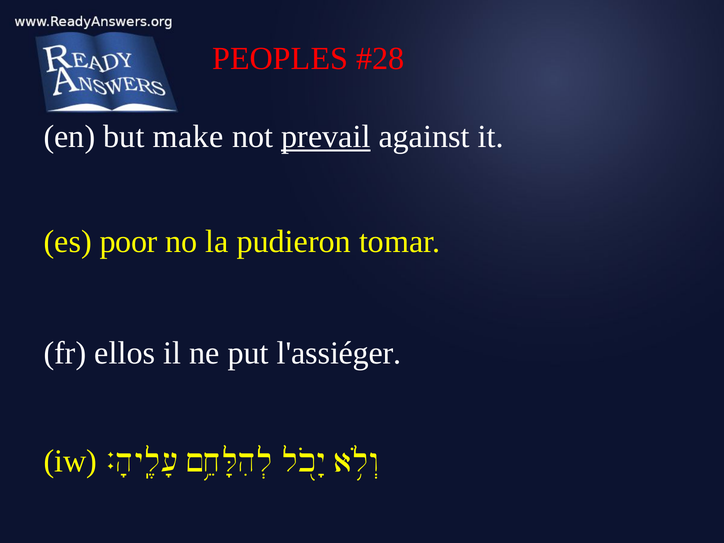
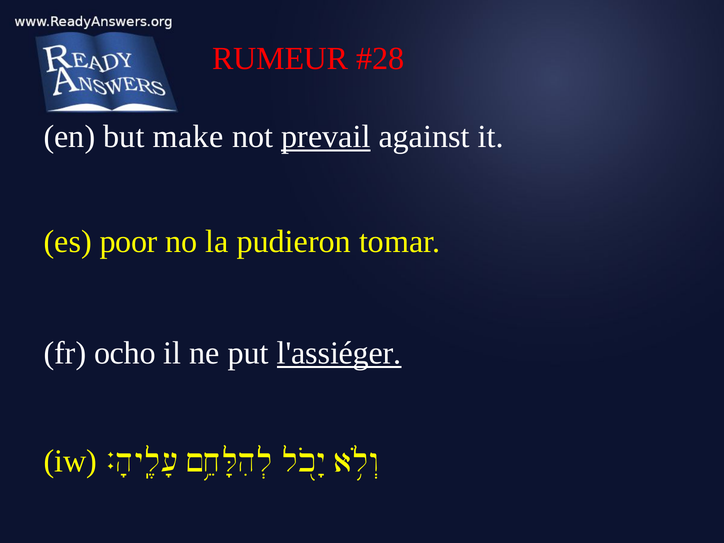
PEOPLES: PEOPLES -> RUMEUR (280, 59)
ellos: ellos -> ocho (125, 353)
l'assiéger underline: none -> present (339, 353)
